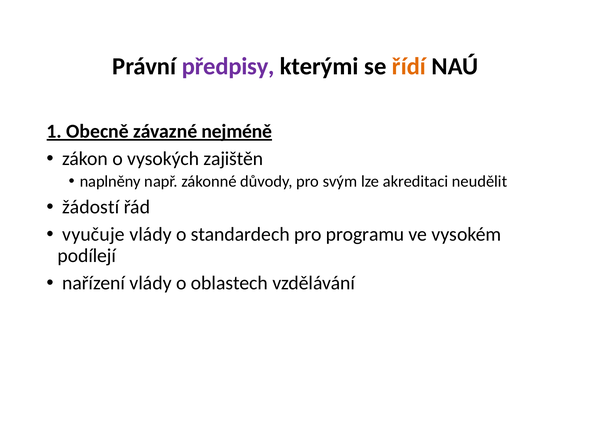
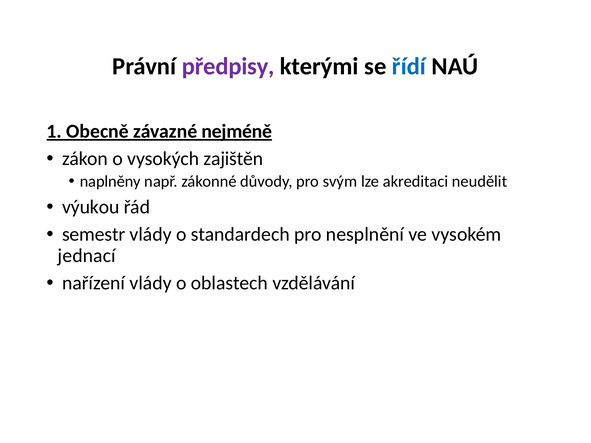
řídí colour: orange -> blue (409, 66)
žádostí: žádostí -> výukou (91, 207)
vyučuje: vyučuje -> semestr (94, 235)
programu: programu -> nesplnění (365, 235)
podílejí: podílejí -> jednací (87, 256)
